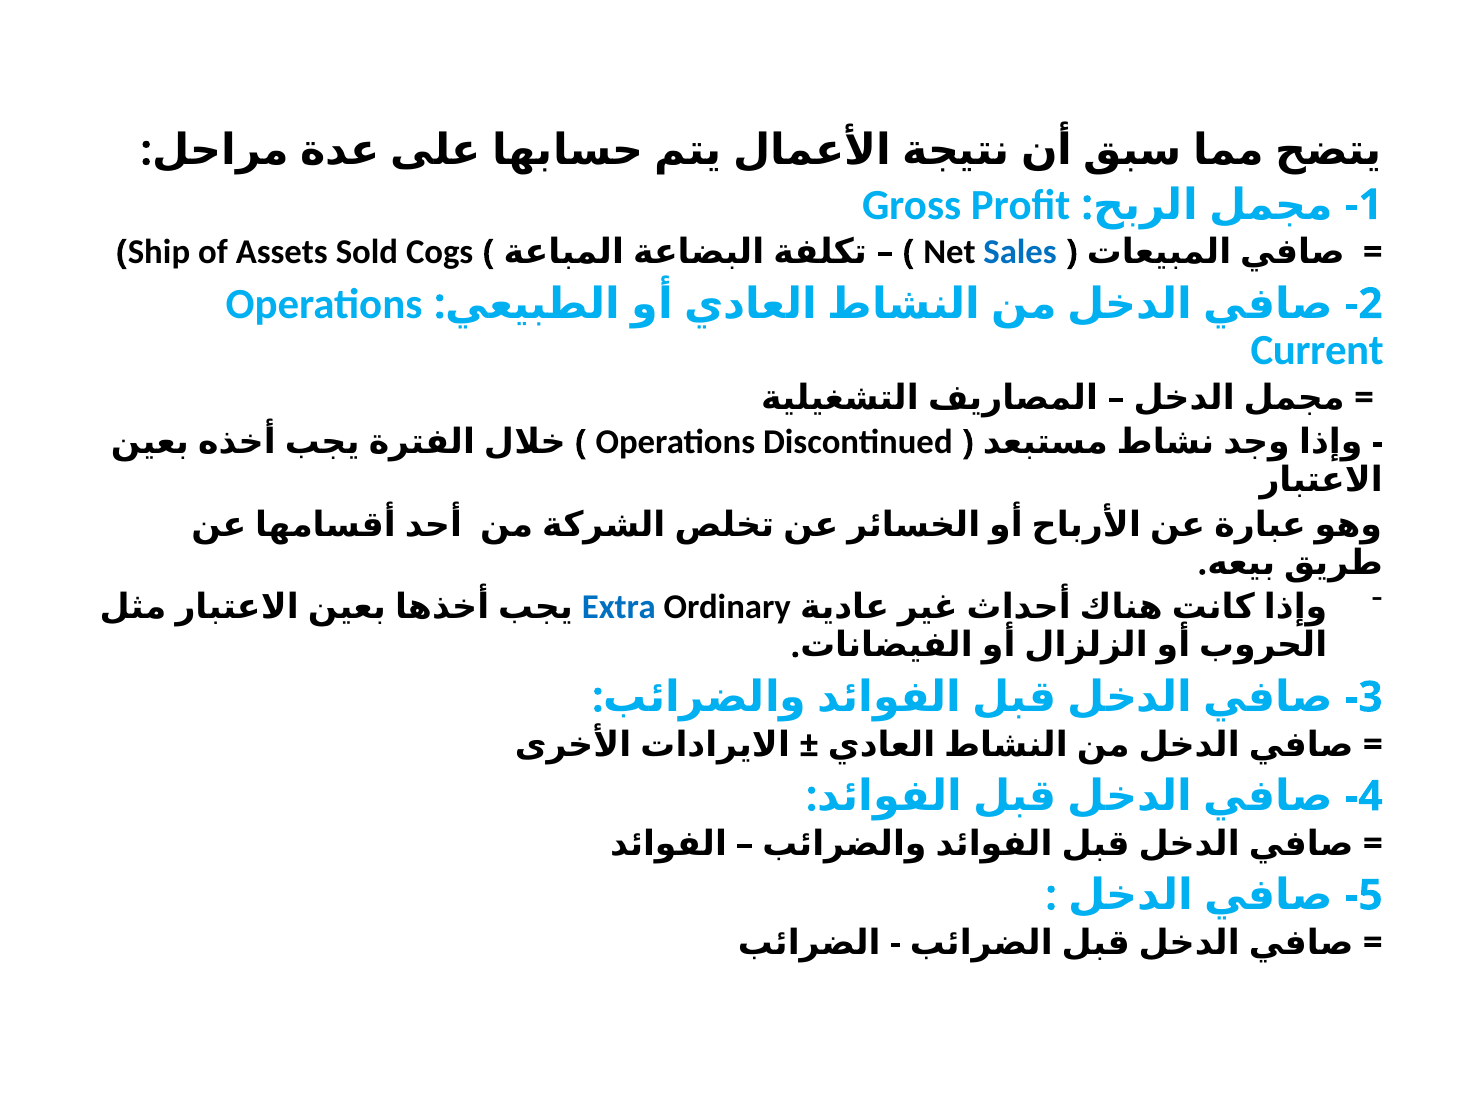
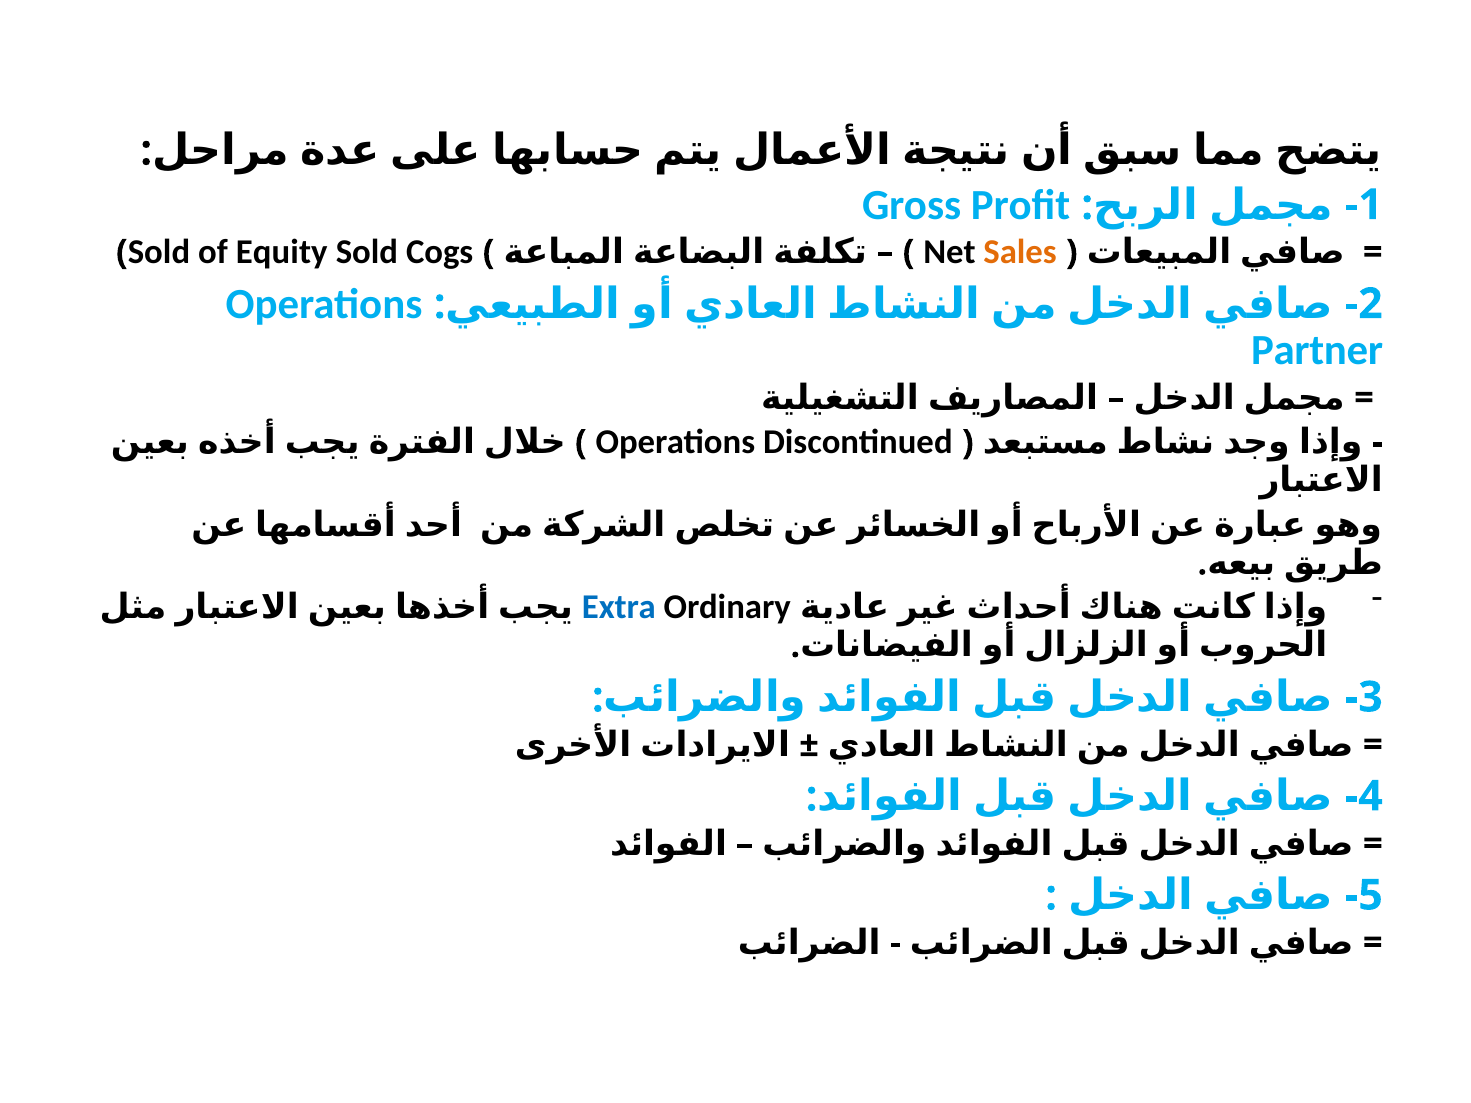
Ship: Ship -> Sold (159, 252)
Assets: Assets -> Equity (282, 252)
Sales colour: blue -> orange (1020, 252)
Current: Current -> Partner (1317, 351)
